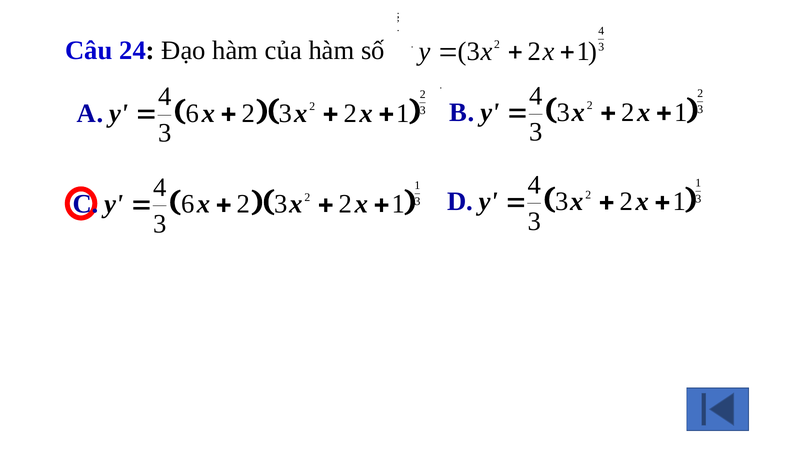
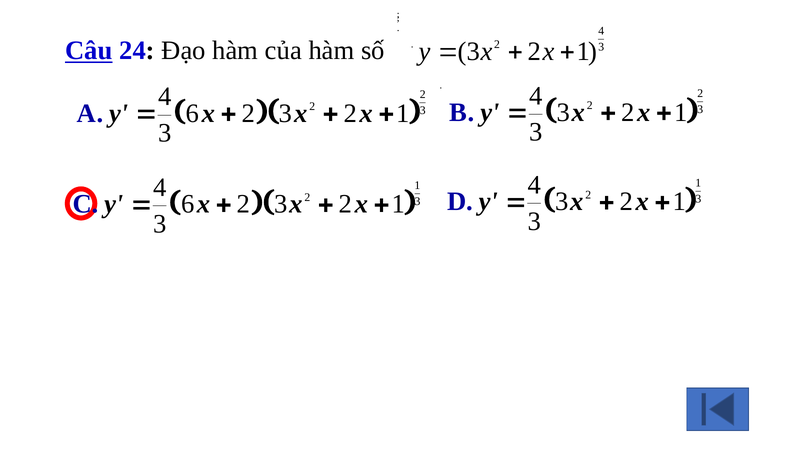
Câu underline: none -> present (89, 51)
